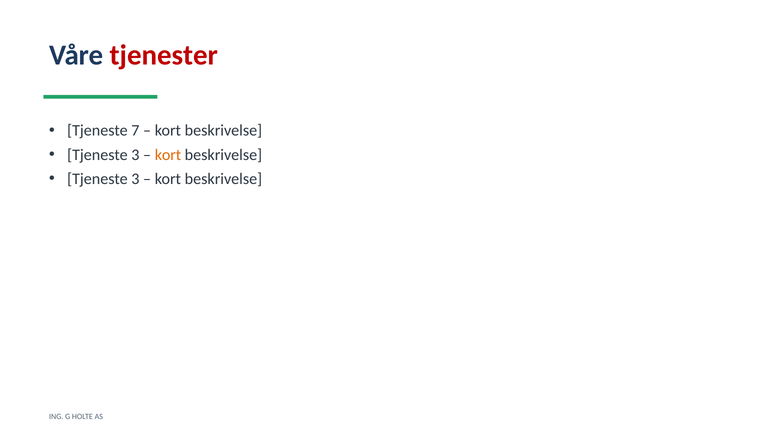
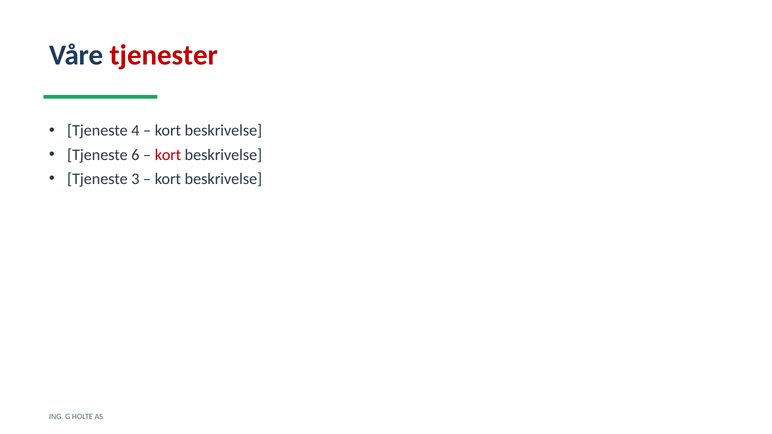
7: 7 -> 4 (135, 131)
3: 3 -> 6 (135, 155)
kort colour: orange -> red (168, 155)
